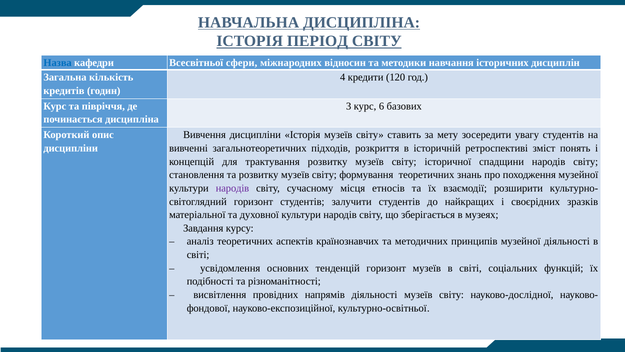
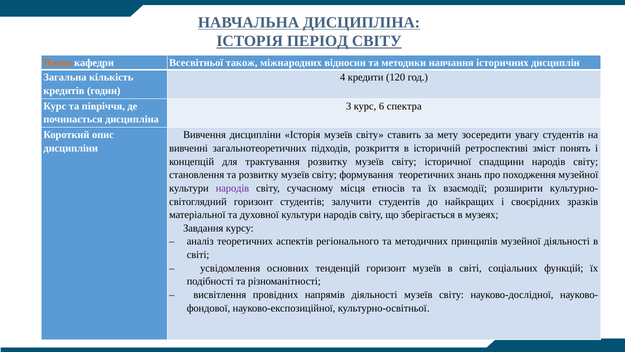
Назва colour: blue -> orange (58, 63)
сфери: сфери -> також (242, 63)
базових: базових -> спектра (404, 106)
країнознавчих: країнознавчих -> регіонального (348, 241)
